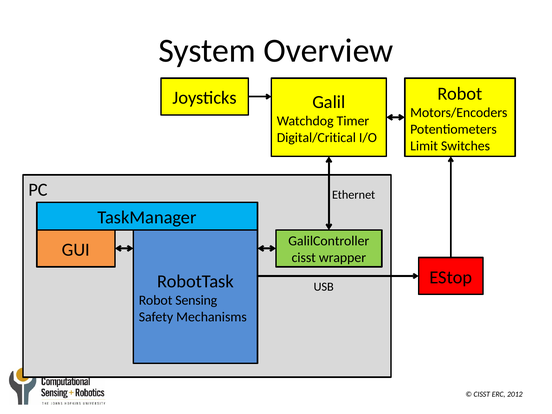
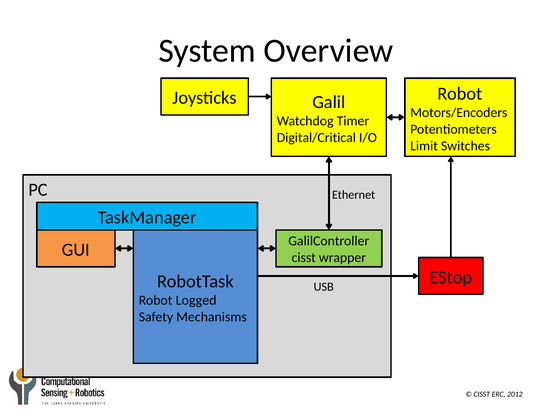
Sensing: Sensing -> Logged (196, 300)
